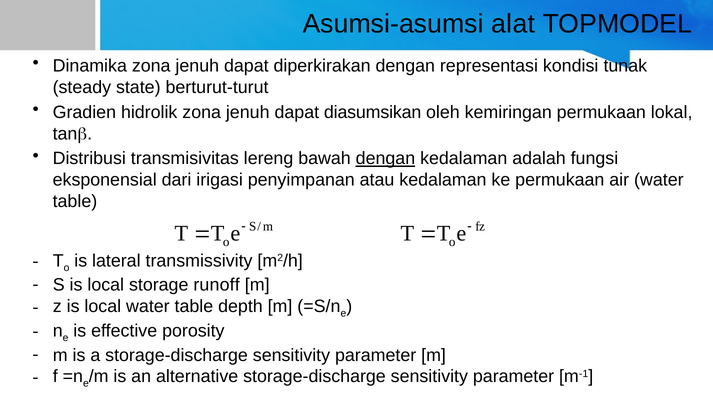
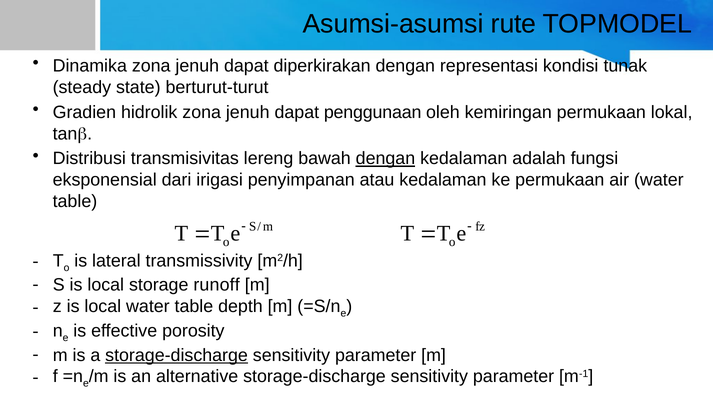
alat: alat -> rute (514, 24)
diasumsikan: diasumsikan -> penggunaan (373, 112)
storage-discharge underline: none -> present (177, 355)
